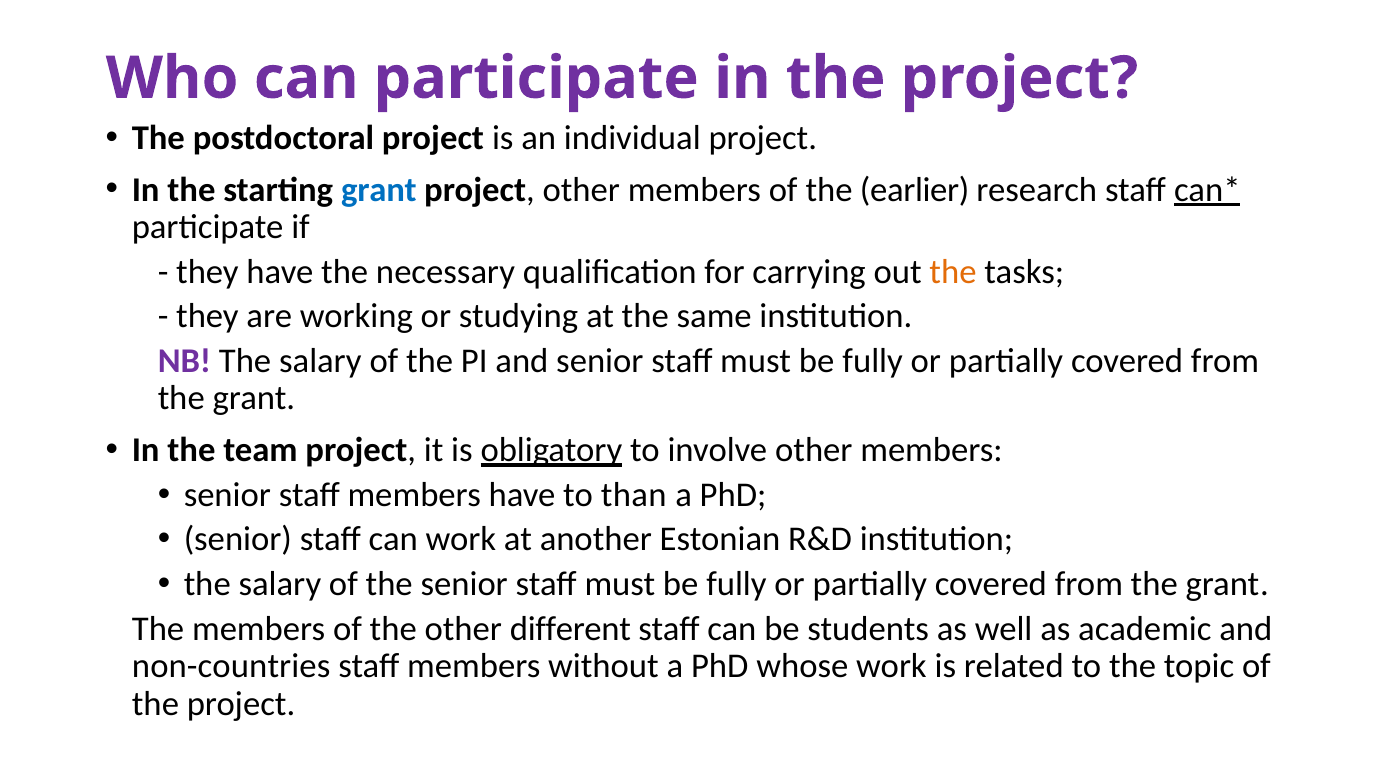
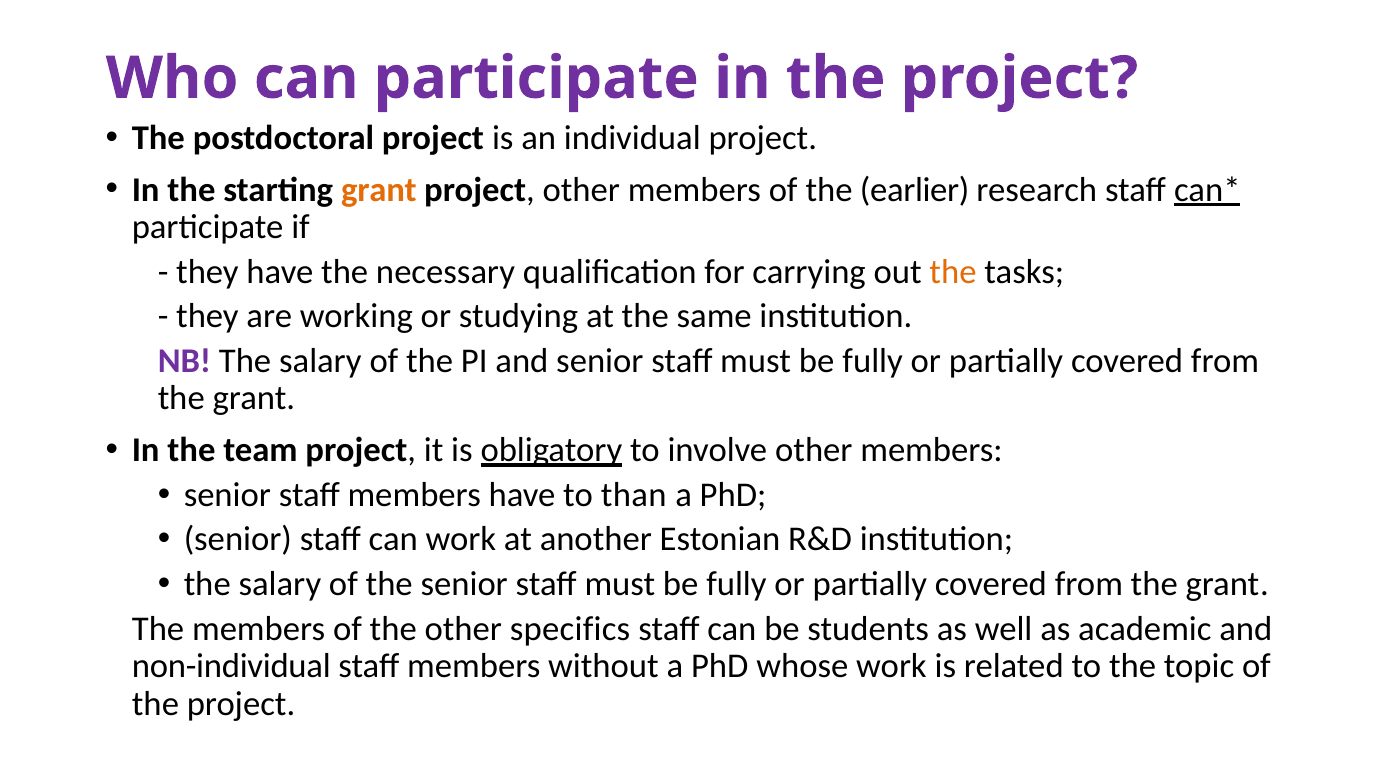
grant colour: blue -> orange (379, 190)
different: different -> specifics (570, 629)
non-countries: non-countries -> non-individual (231, 666)
